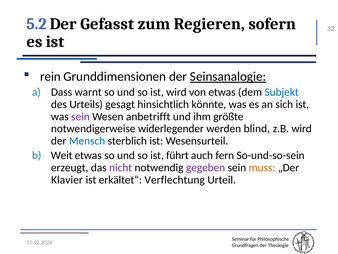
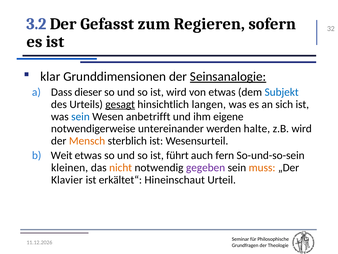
5.2: 5.2 -> 3.2 (36, 24)
rein: rein -> klar (50, 76)
warnt: warnt -> dieser (88, 92)
gesagt underline: none -> present (120, 104)
könnte: könnte -> langen (209, 104)
sein colour: purple -> blue (80, 116)
größte: größte -> eigene (228, 116)
widerlegender: widerlegender -> untereinander (171, 128)
blind: blind -> halte (257, 128)
Mensch colour: blue -> orange (87, 141)
erzeugt: erzeugt -> kleinen (70, 167)
nicht colour: purple -> orange (121, 167)
Verflechtung: Verflechtung -> Hineinschaut (175, 179)
